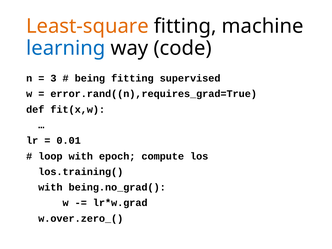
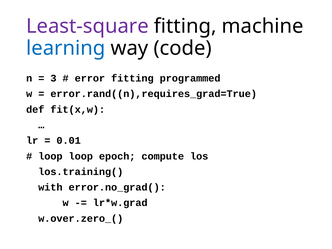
Least-square colour: orange -> purple (87, 26)
being: being -> error (90, 78)
supervised: supervised -> programmed (190, 78)
loop with: with -> loop (81, 156)
being.no_grad(: being.no_grad( -> error.no_grad( (117, 187)
